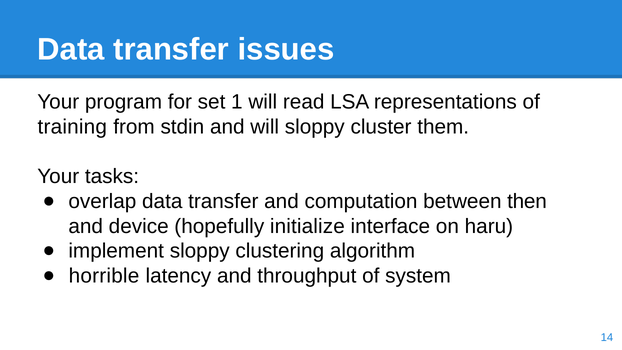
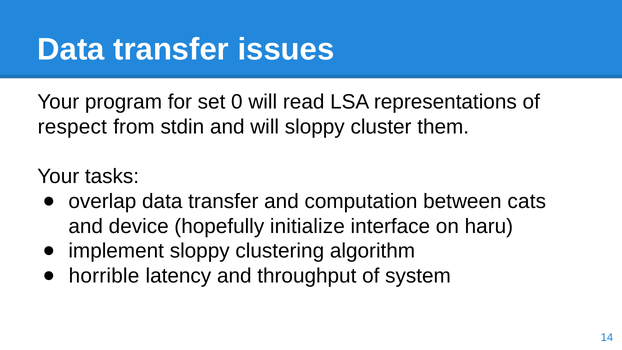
1: 1 -> 0 (237, 102)
training: training -> respect (72, 127)
then: then -> cats (527, 201)
